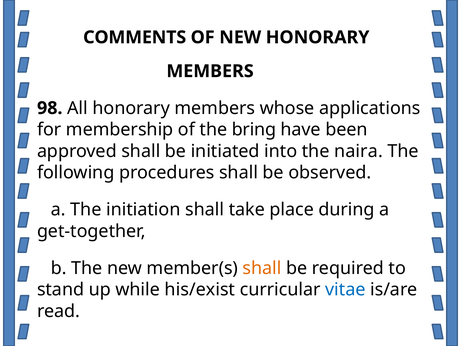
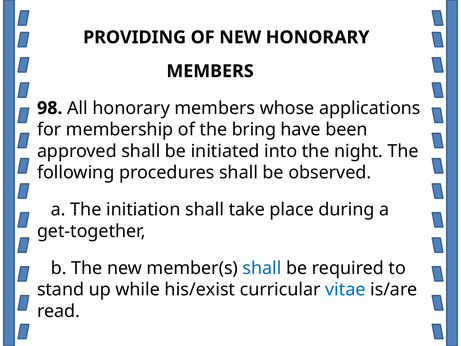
COMMENTS: COMMENTS -> PROVIDING (135, 37)
naira: naira -> night (359, 151)
shall colour: orange -> blue (262, 268)
